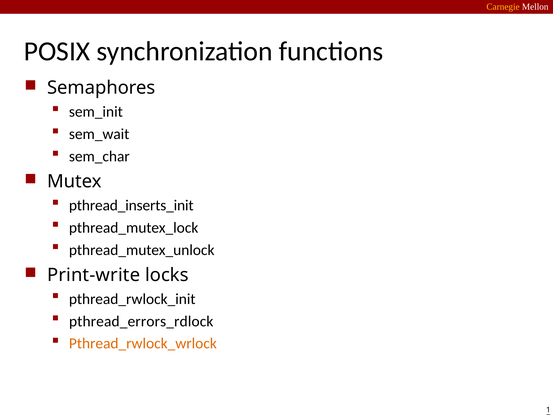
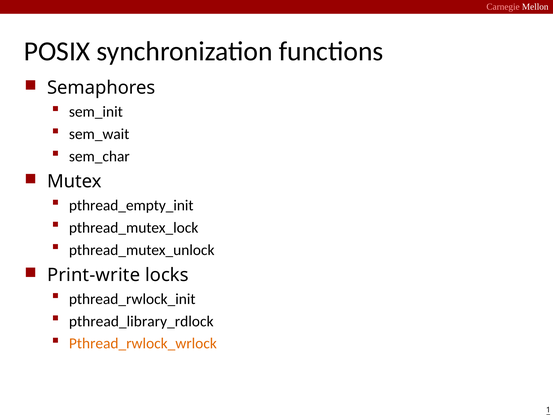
Carnegie colour: yellow -> pink (503, 7)
pthread_inserts_init: pthread_inserts_init -> pthread_empty_init (131, 205)
pthread_errors_rdlock: pthread_errors_rdlock -> pthread_library_rdlock (141, 321)
